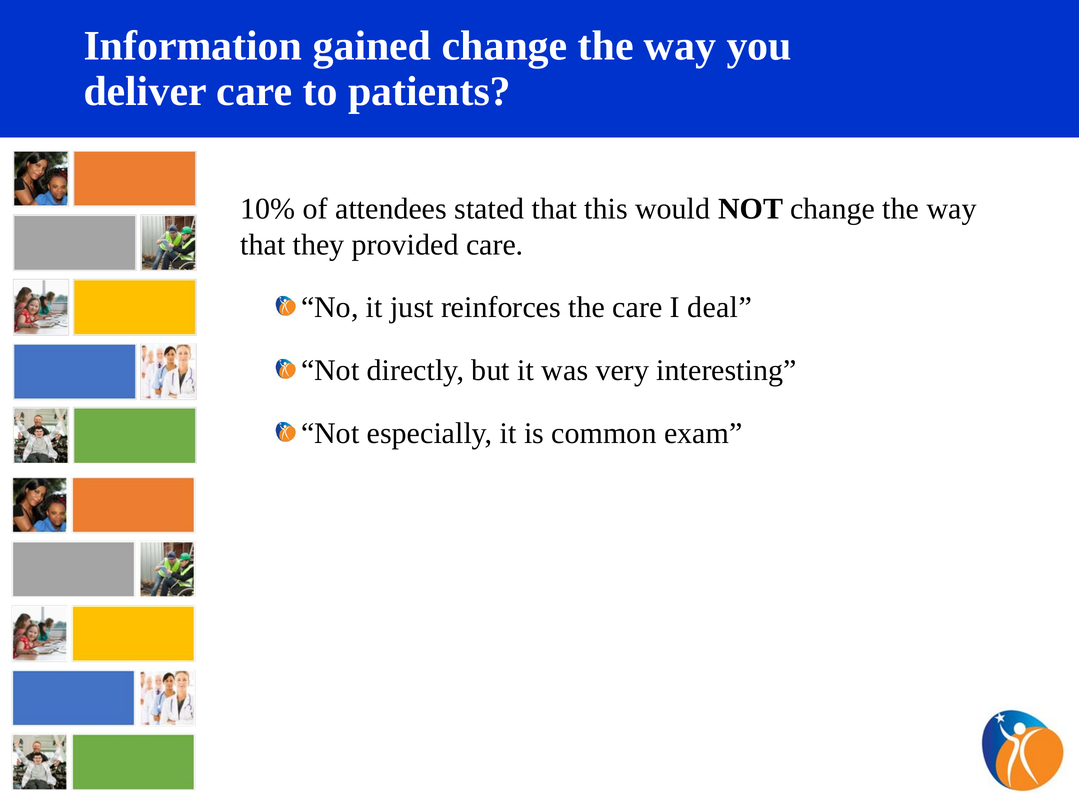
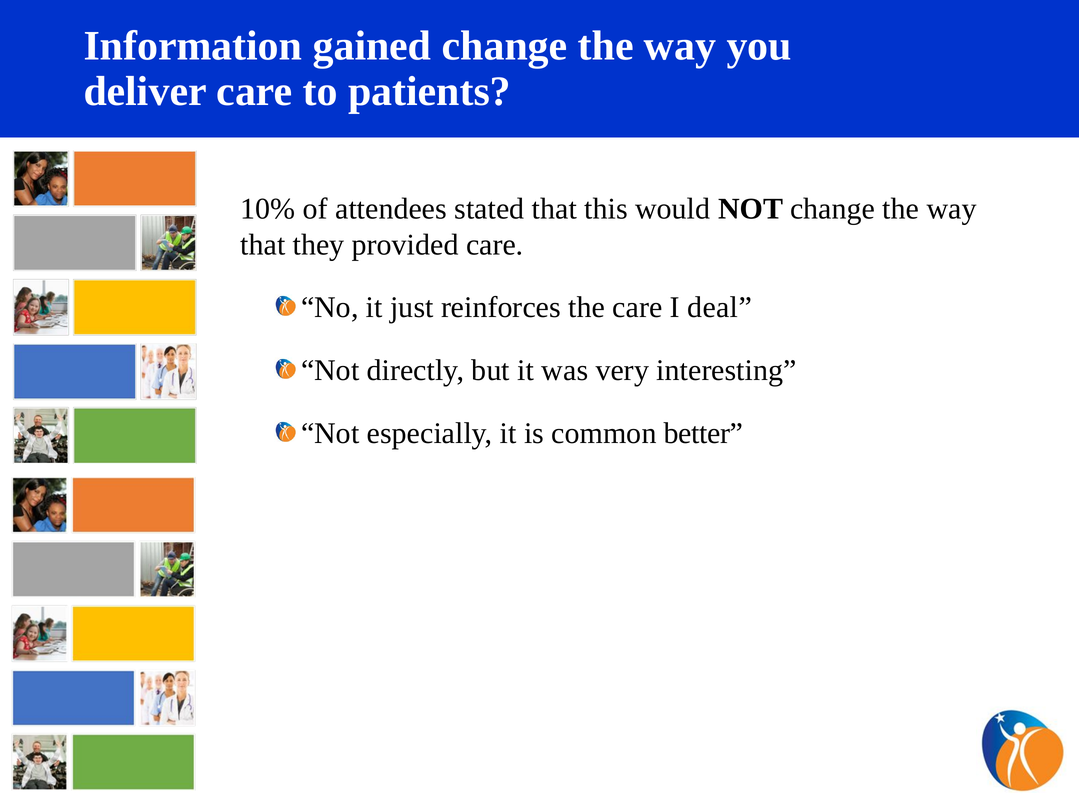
exam: exam -> better (703, 434)
